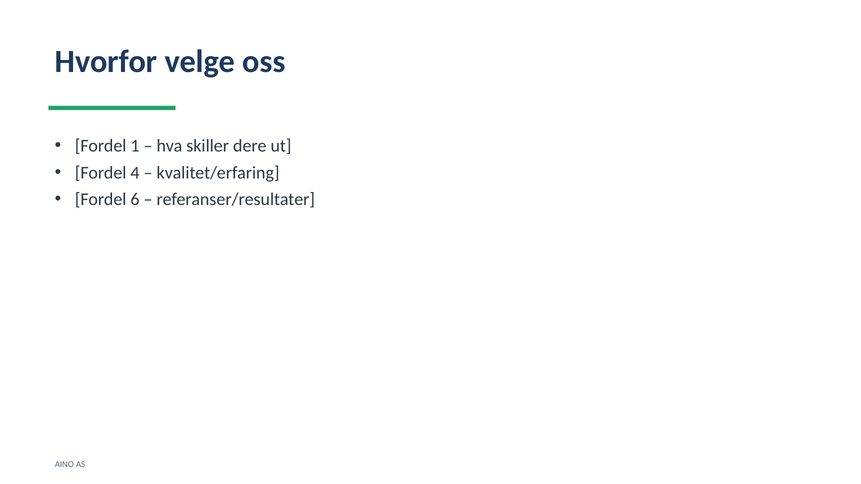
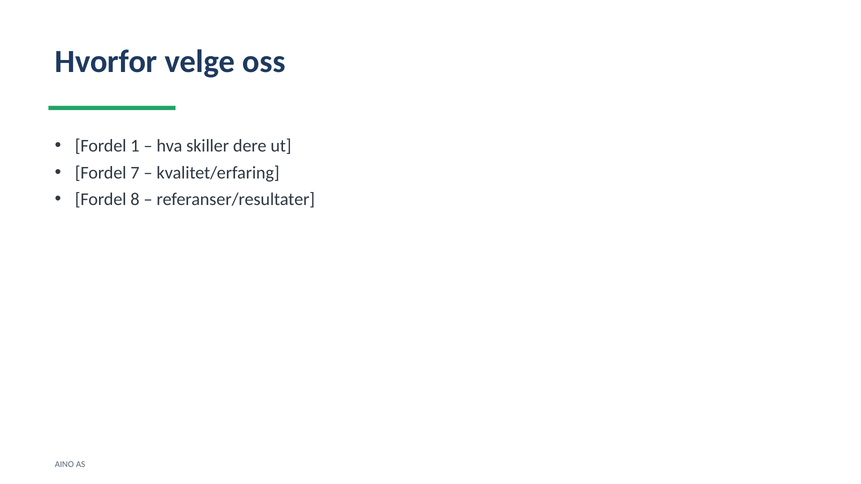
4: 4 -> 7 (135, 173)
6: 6 -> 8 (135, 200)
